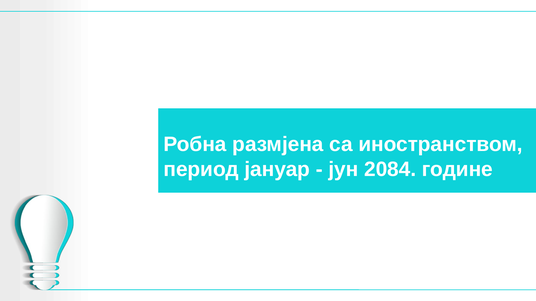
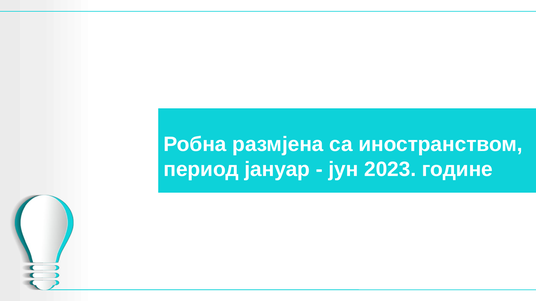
2084: 2084 -> 2023 (390, 170)
